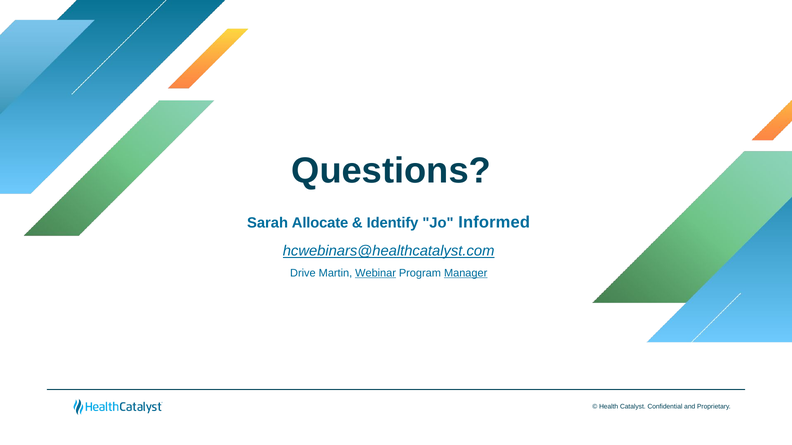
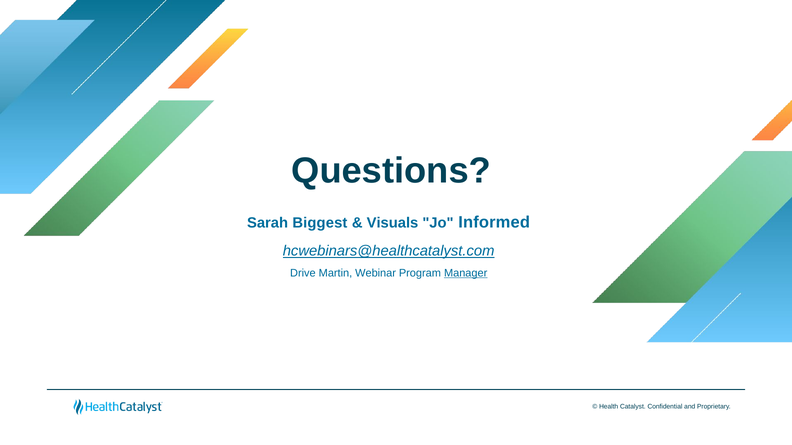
Allocate: Allocate -> Biggest (320, 223)
Identify: Identify -> Visuals (393, 223)
Webinar underline: present -> none (376, 273)
